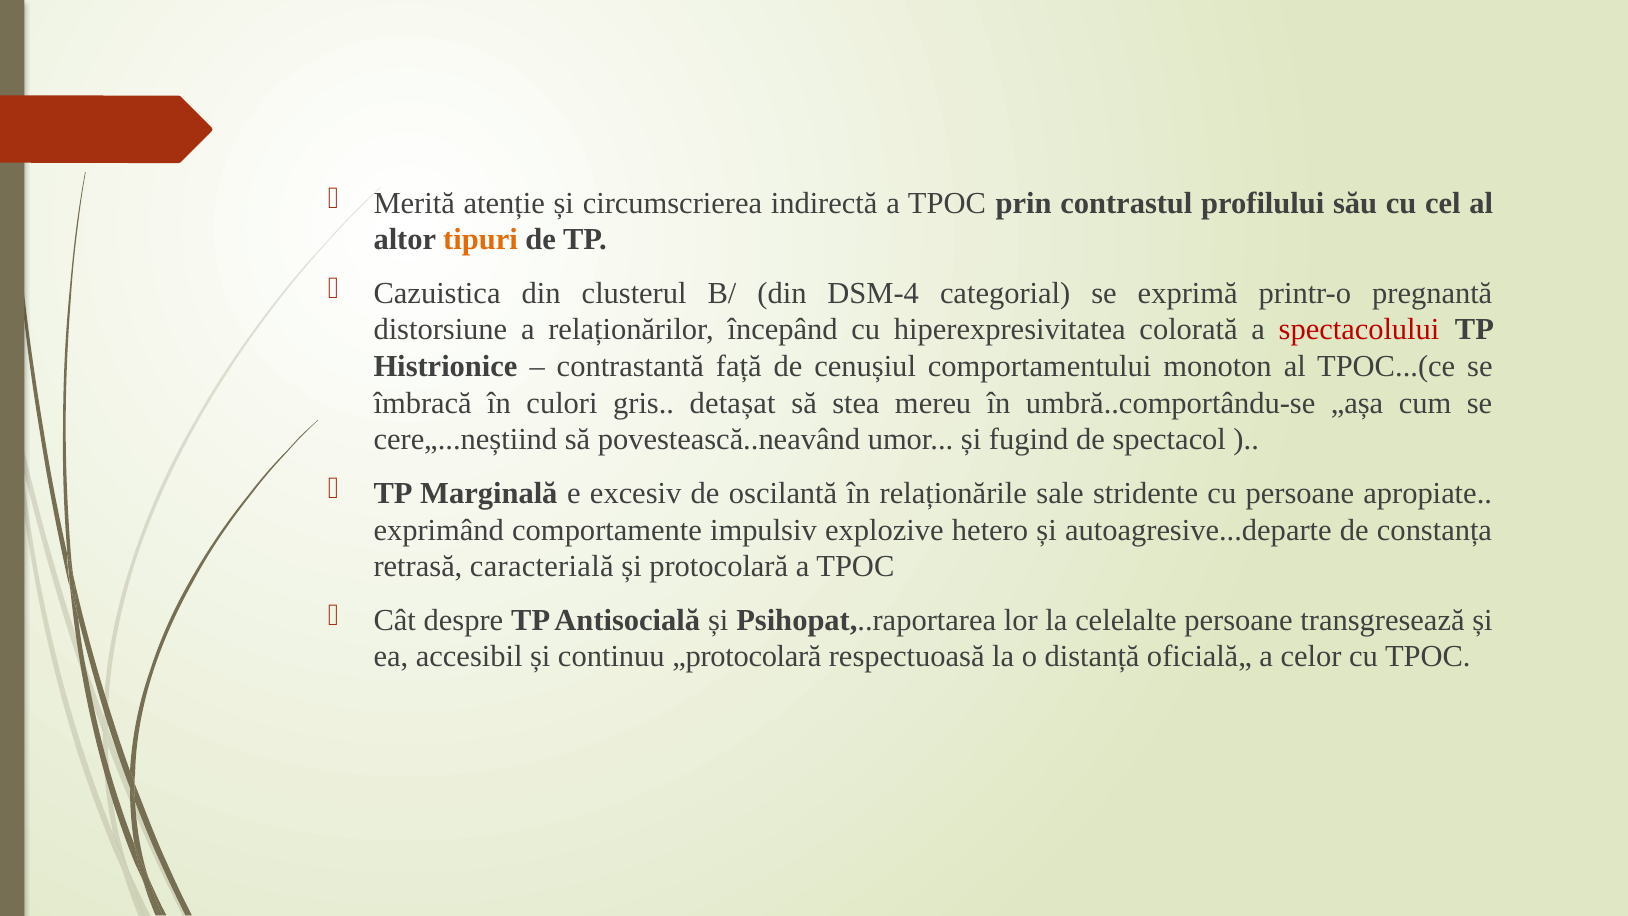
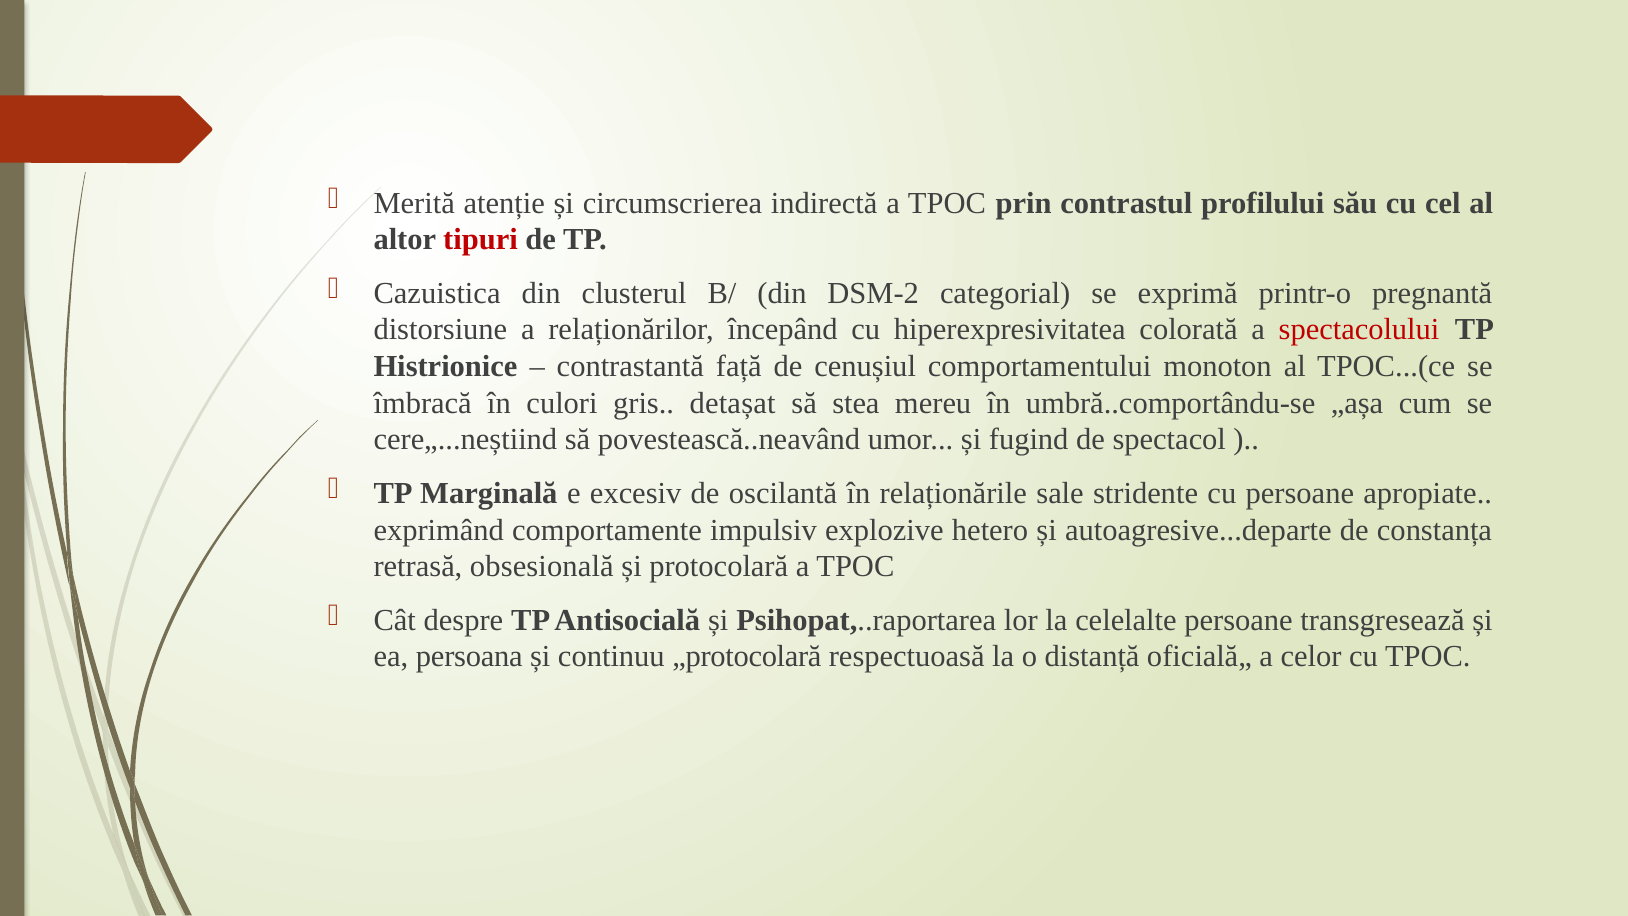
tipuri colour: orange -> red (481, 240)
DSM-4: DSM-4 -> DSM-2 (873, 293)
caracterială: caracterială -> obsesională (542, 566)
accesibil: accesibil -> persoana (469, 657)
